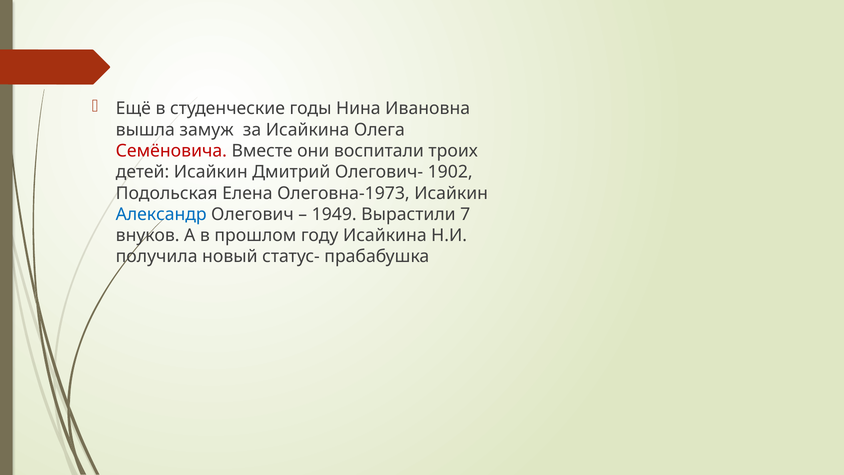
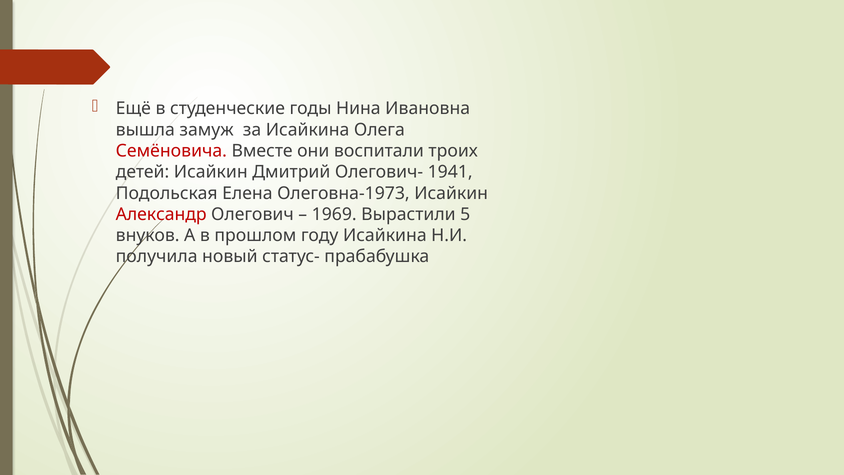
1902: 1902 -> 1941 (450, 172)
Александр colour: blue -> red (161, 214)
1949: 1949 -> 1969 (334, 214)
7: 7 -> 5 (465, 214)
